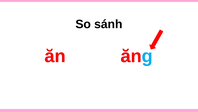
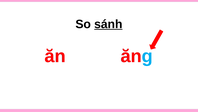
sánh underline: none -> present (108, 24)
